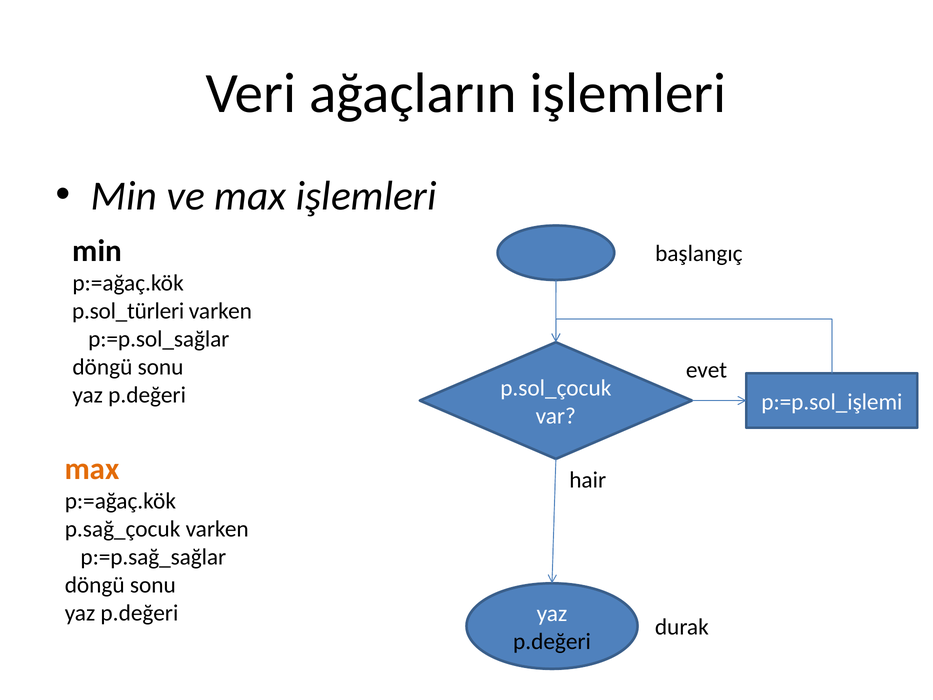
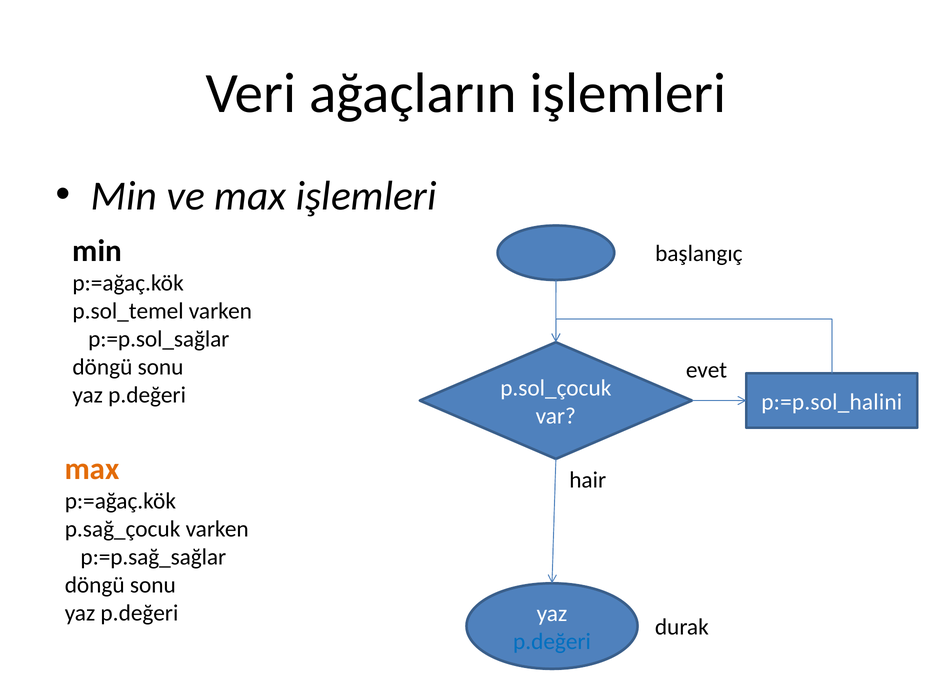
p.sol_türleri: p.sol_türleri -> p.sol_temel (128, 311)
p:=p.sol_işlemi: p:=p.sol_işlemi -> p:=p.sol_halini (832, 402)
p.değeri colour: black -> blue (552, 641)
